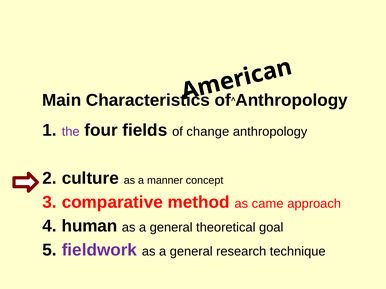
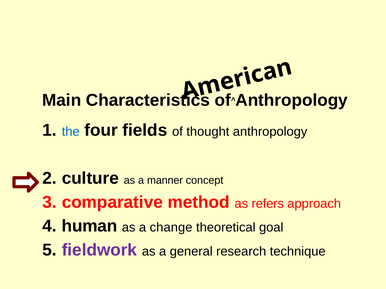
the colour: purple -> blue (71, 132)
change: change -> thought (208, 132)
came: came -> refers (268, 204)
general: general -> change (171, 228)
